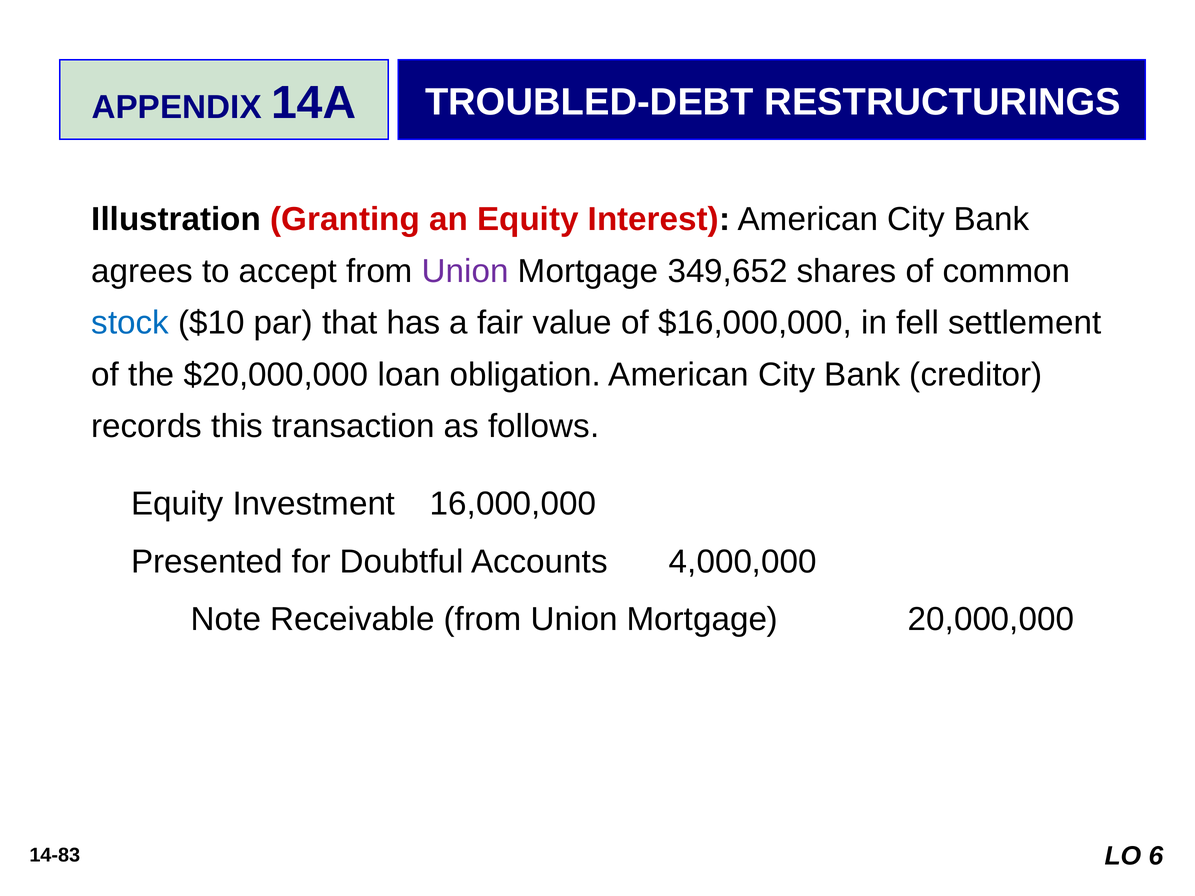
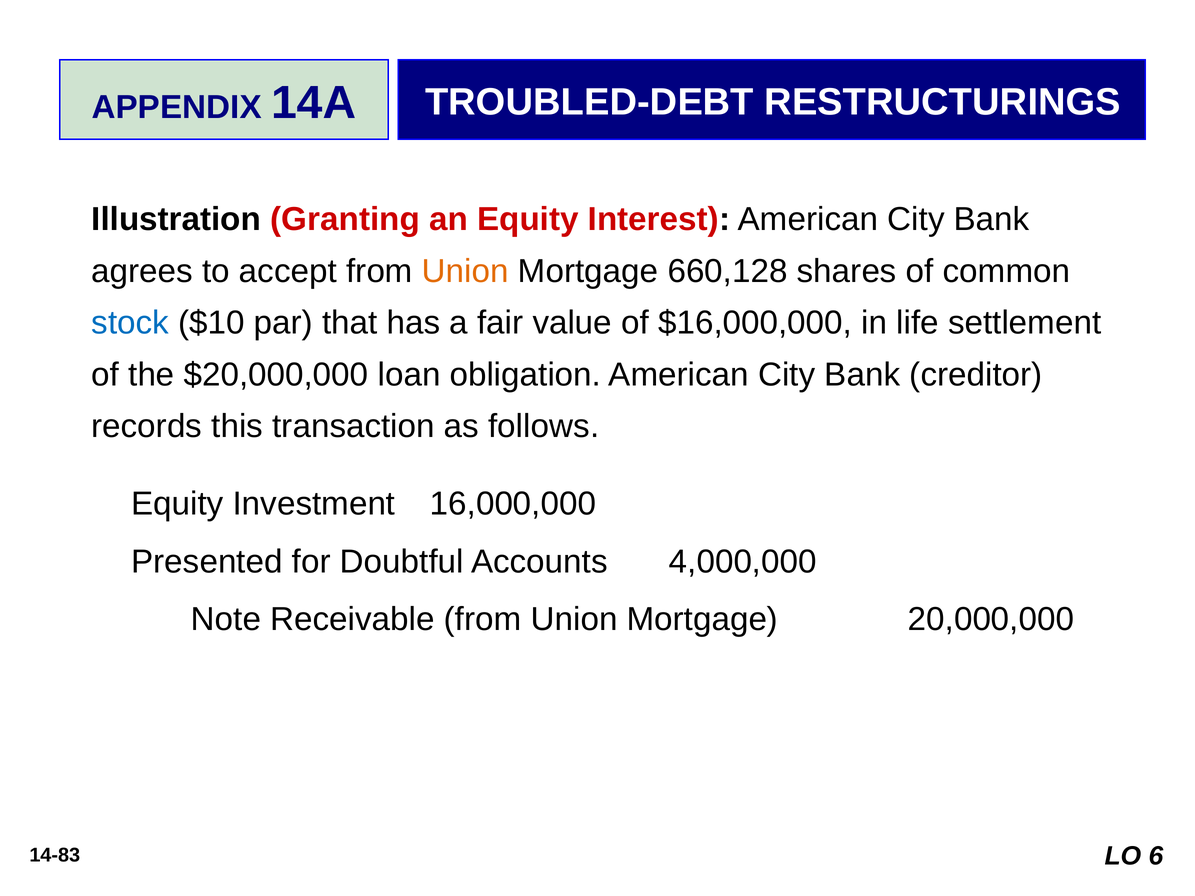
Union colour: purple -> orange (465, 271)
349,652: 349,652 -> 660,128 (728, 271)
fell: fell -> life (918, 323)
